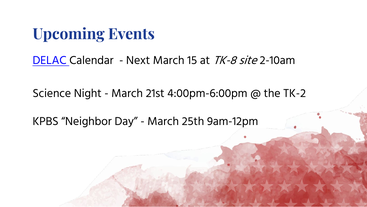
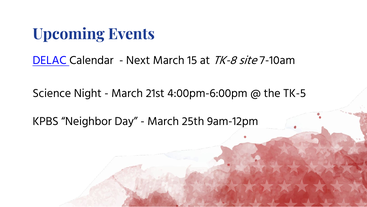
2-10am: 2-10am -> 7-10am (277, 60)
TK-2: TK-2 -> TK-5 (295, 93)
